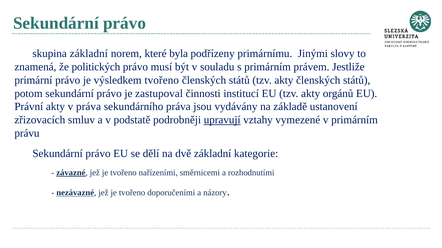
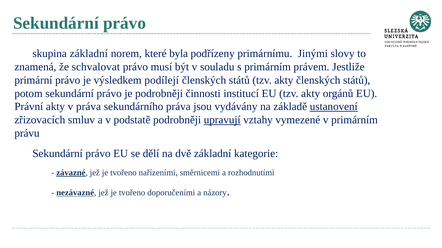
politických: politických -> schvalovat (96, 67)
výsledkem tvořeno: tvořeno -> podílejí (162, 80)
je zastupoval: zastupoval -> podrobněji (159, 94)
ustanovení underline: none -> present (334, 107)
